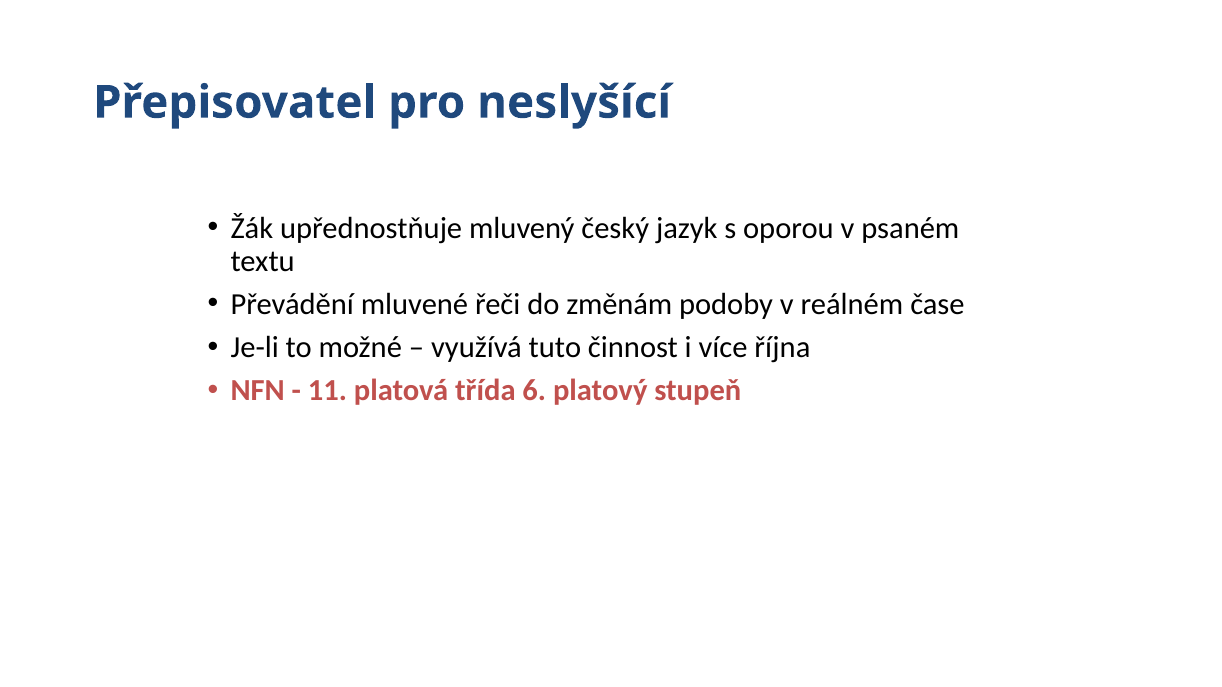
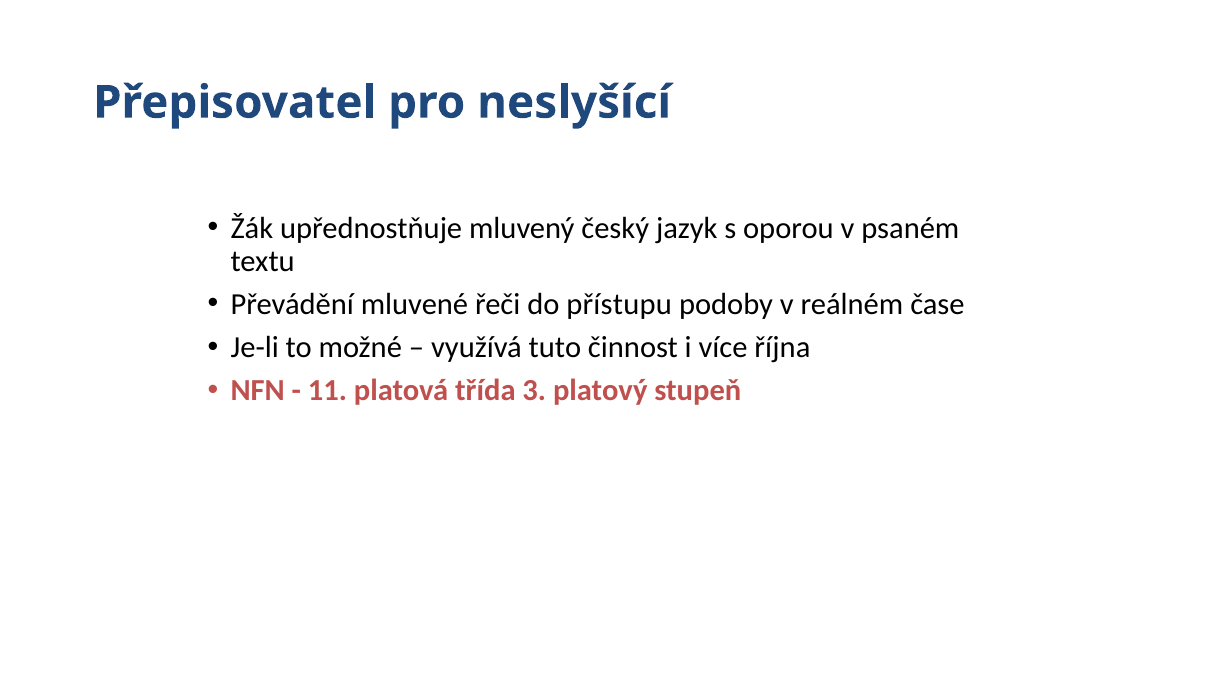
změnám: změnám -> přístupu (619, 304)
6: 6 -> 3 (534, 391)
